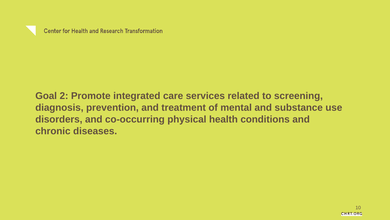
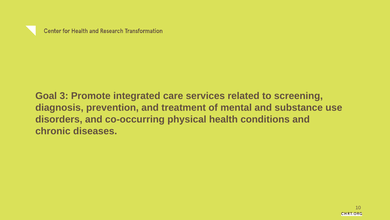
2: 2 -> 3 (64, 96)
